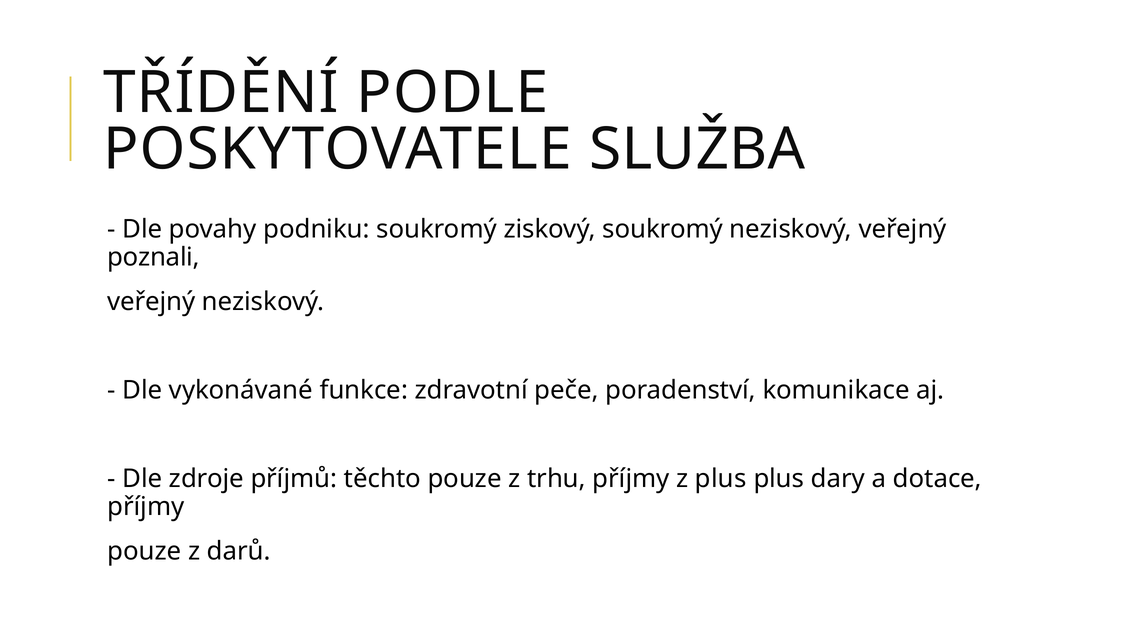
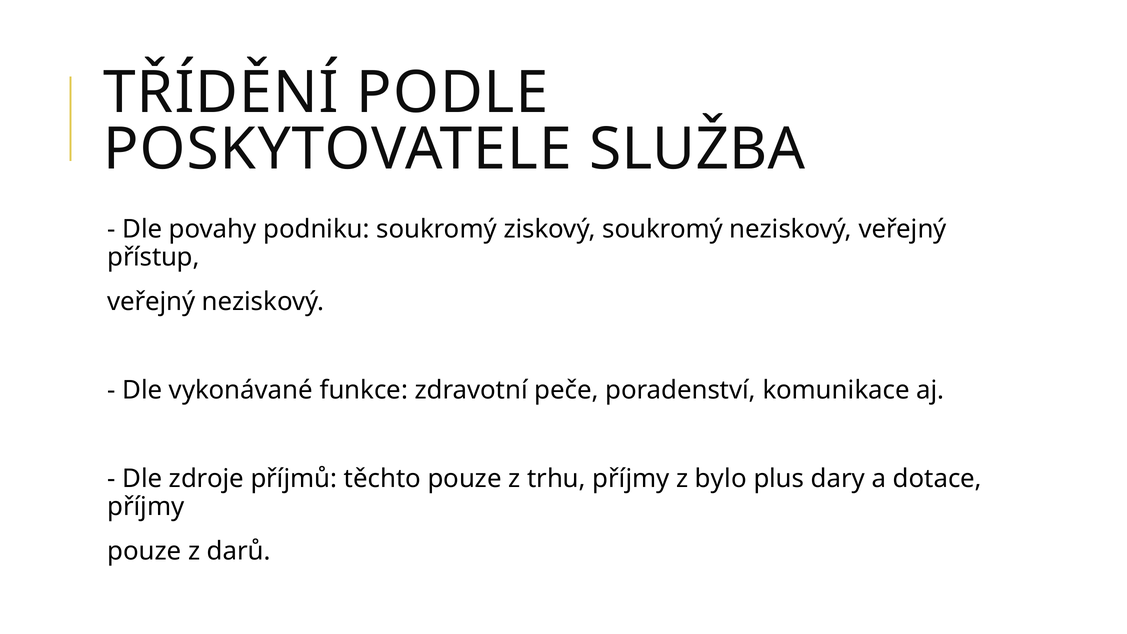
poznali: poznali -> přístup (153, 257)
z plus: plus -> bylo (721, 479)
